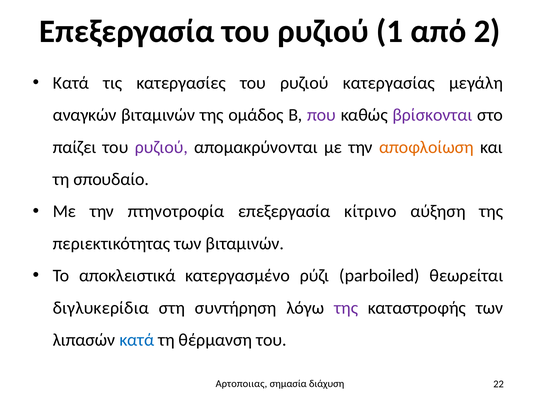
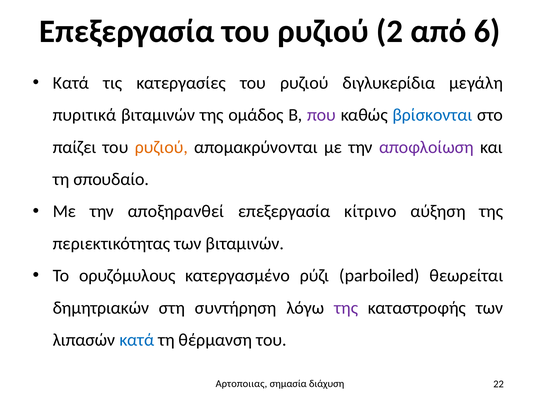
1: 1 -> 2 (390, 31)
2: 2 -> 6 (487, 31)
κατεργασίας: κατεργασίας -> διγλυκερίδια (389, 83)
αναγκών: αναγκών -> πυριτικά (85, 115)
βρίσκονται colour: purple -> blue (432, 115)
ρυζιού colour: purple -> orange (161, 147)
αποφλοίωση colour: orange -> purple (426, 147)
πτηνοτροφία: πτηνοτροφία -> αποξηρανθεί (176, 211)
αποκλειστικά: αποκλειστικά -> ορυζόμυλους (127, 276)
διγλυκερίδια: διγλυκερίδια -> δημητριακών (101, 308)
